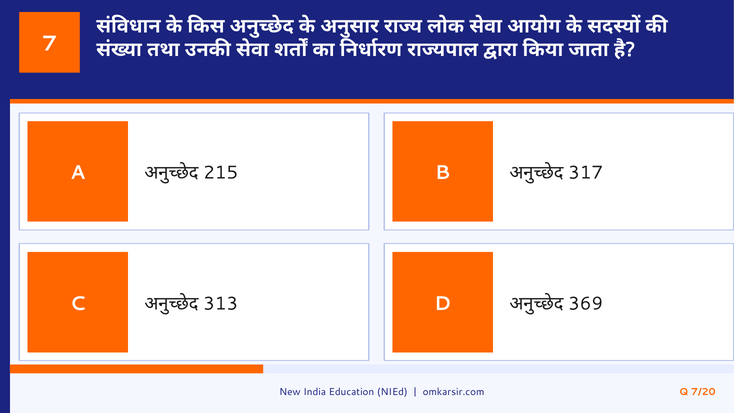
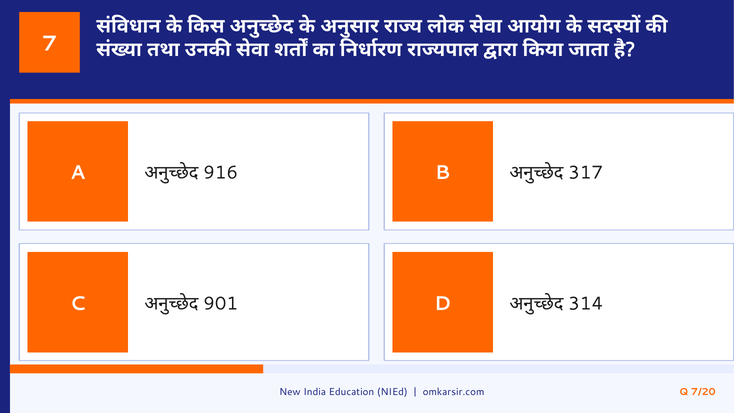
215: 215 -> 916 (221, 173)
313: 313 -> 901 (221, 303)
369: 369 -> 314 (586, 303)
